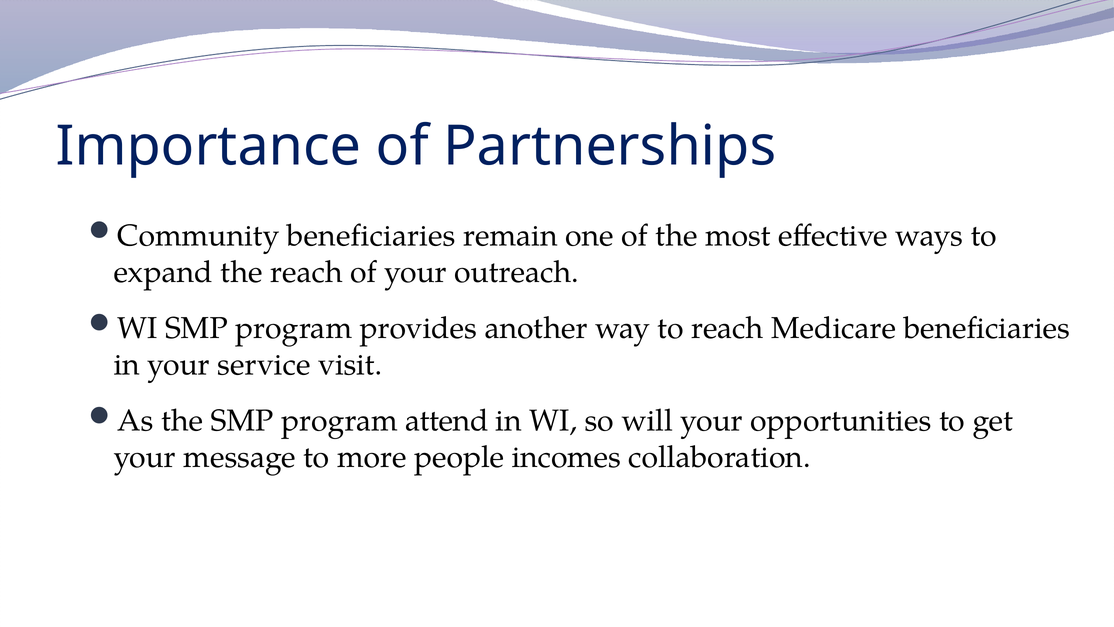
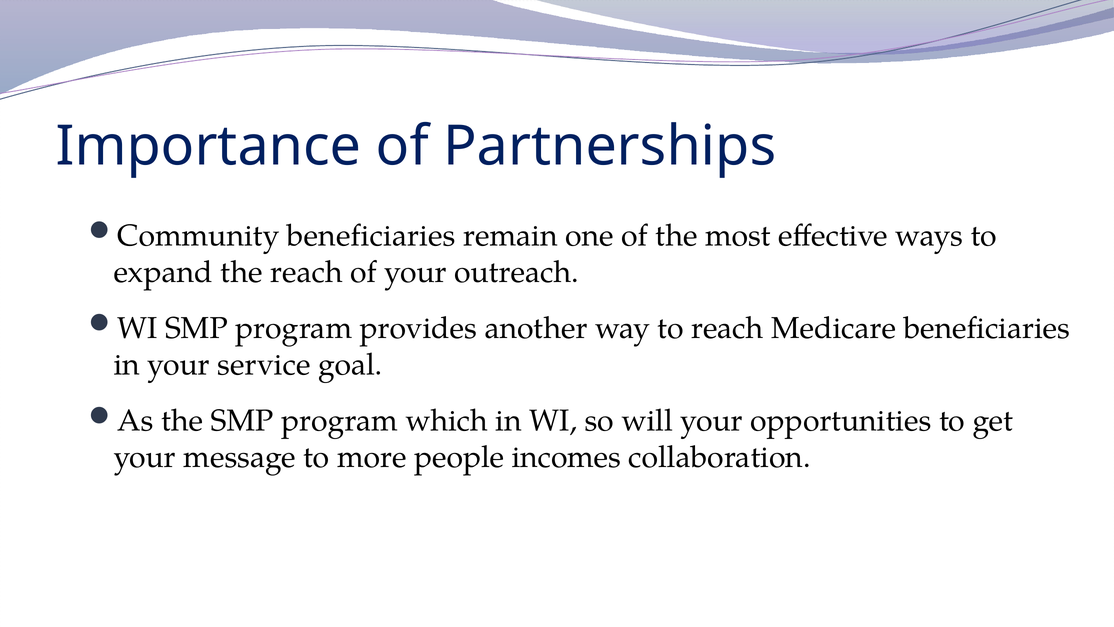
visit: visit -> goal (350, 364)
attend: attend -> which (447, 421)
